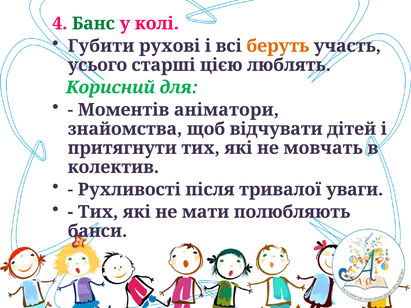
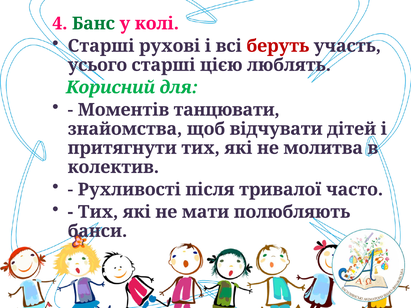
Губити: Губити -> Старші (101, 46)
беруть colour: orange -> red (278, 46)
аніматори: аніматори -> танцювати (227, 110)
мовчать: мовчать -> молитва (323, 148)
уваги: уваги -> часто (355, 190)
